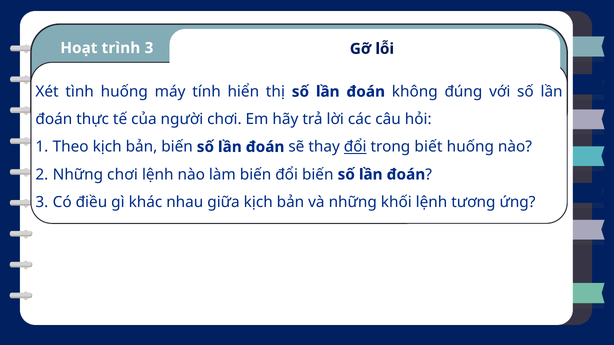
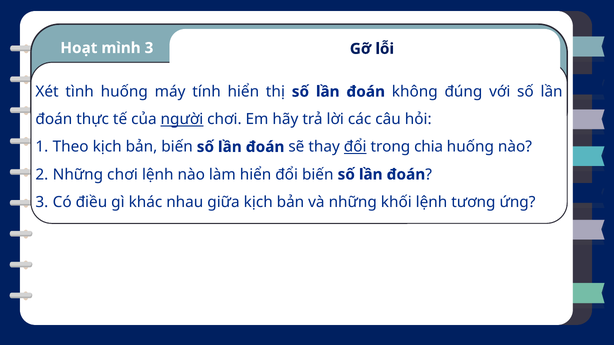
trình: trình -> mình (121, 48)
người underline: none -> present (182, 119)
biết: biết -> chia (429, 147)
làm biến: biến -> hiển (256, 175)
